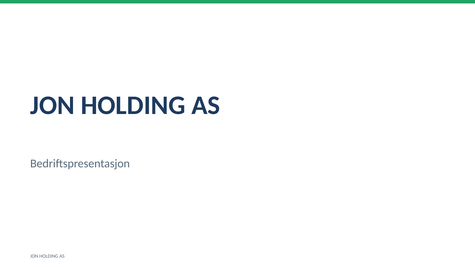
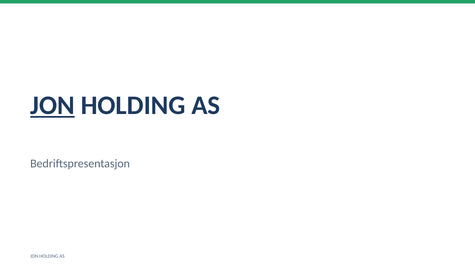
JON underline: none -> present (52, 105)
